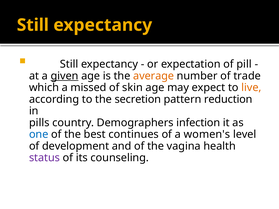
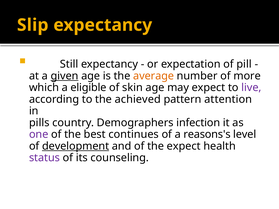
Still: Still -> Slip (33, 25)
trade: trade -> more (247, 76)
missed: missed -> eligible (89, 88)
live colour: orange -> purple (251, 88)
secretion: secretion -> achieved (138, 99)
reduction: reduction -> attention (228, 99)
one colour: blue -> purple (39, 135)
women's: women's -> reasons's (207, 135)
development underline: none -> present (76, 146)
the vagina: vagina -> expect (184, 146)
